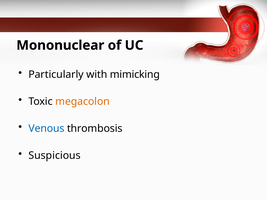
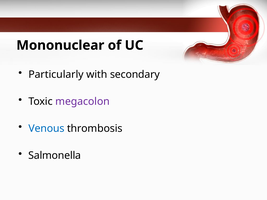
mimicking: mimicking -> secondary (135, 75)
megacolon colour: orange -> purple (83, 102)
Suspicious: Suspicious -> Salmonella (55, 156)
